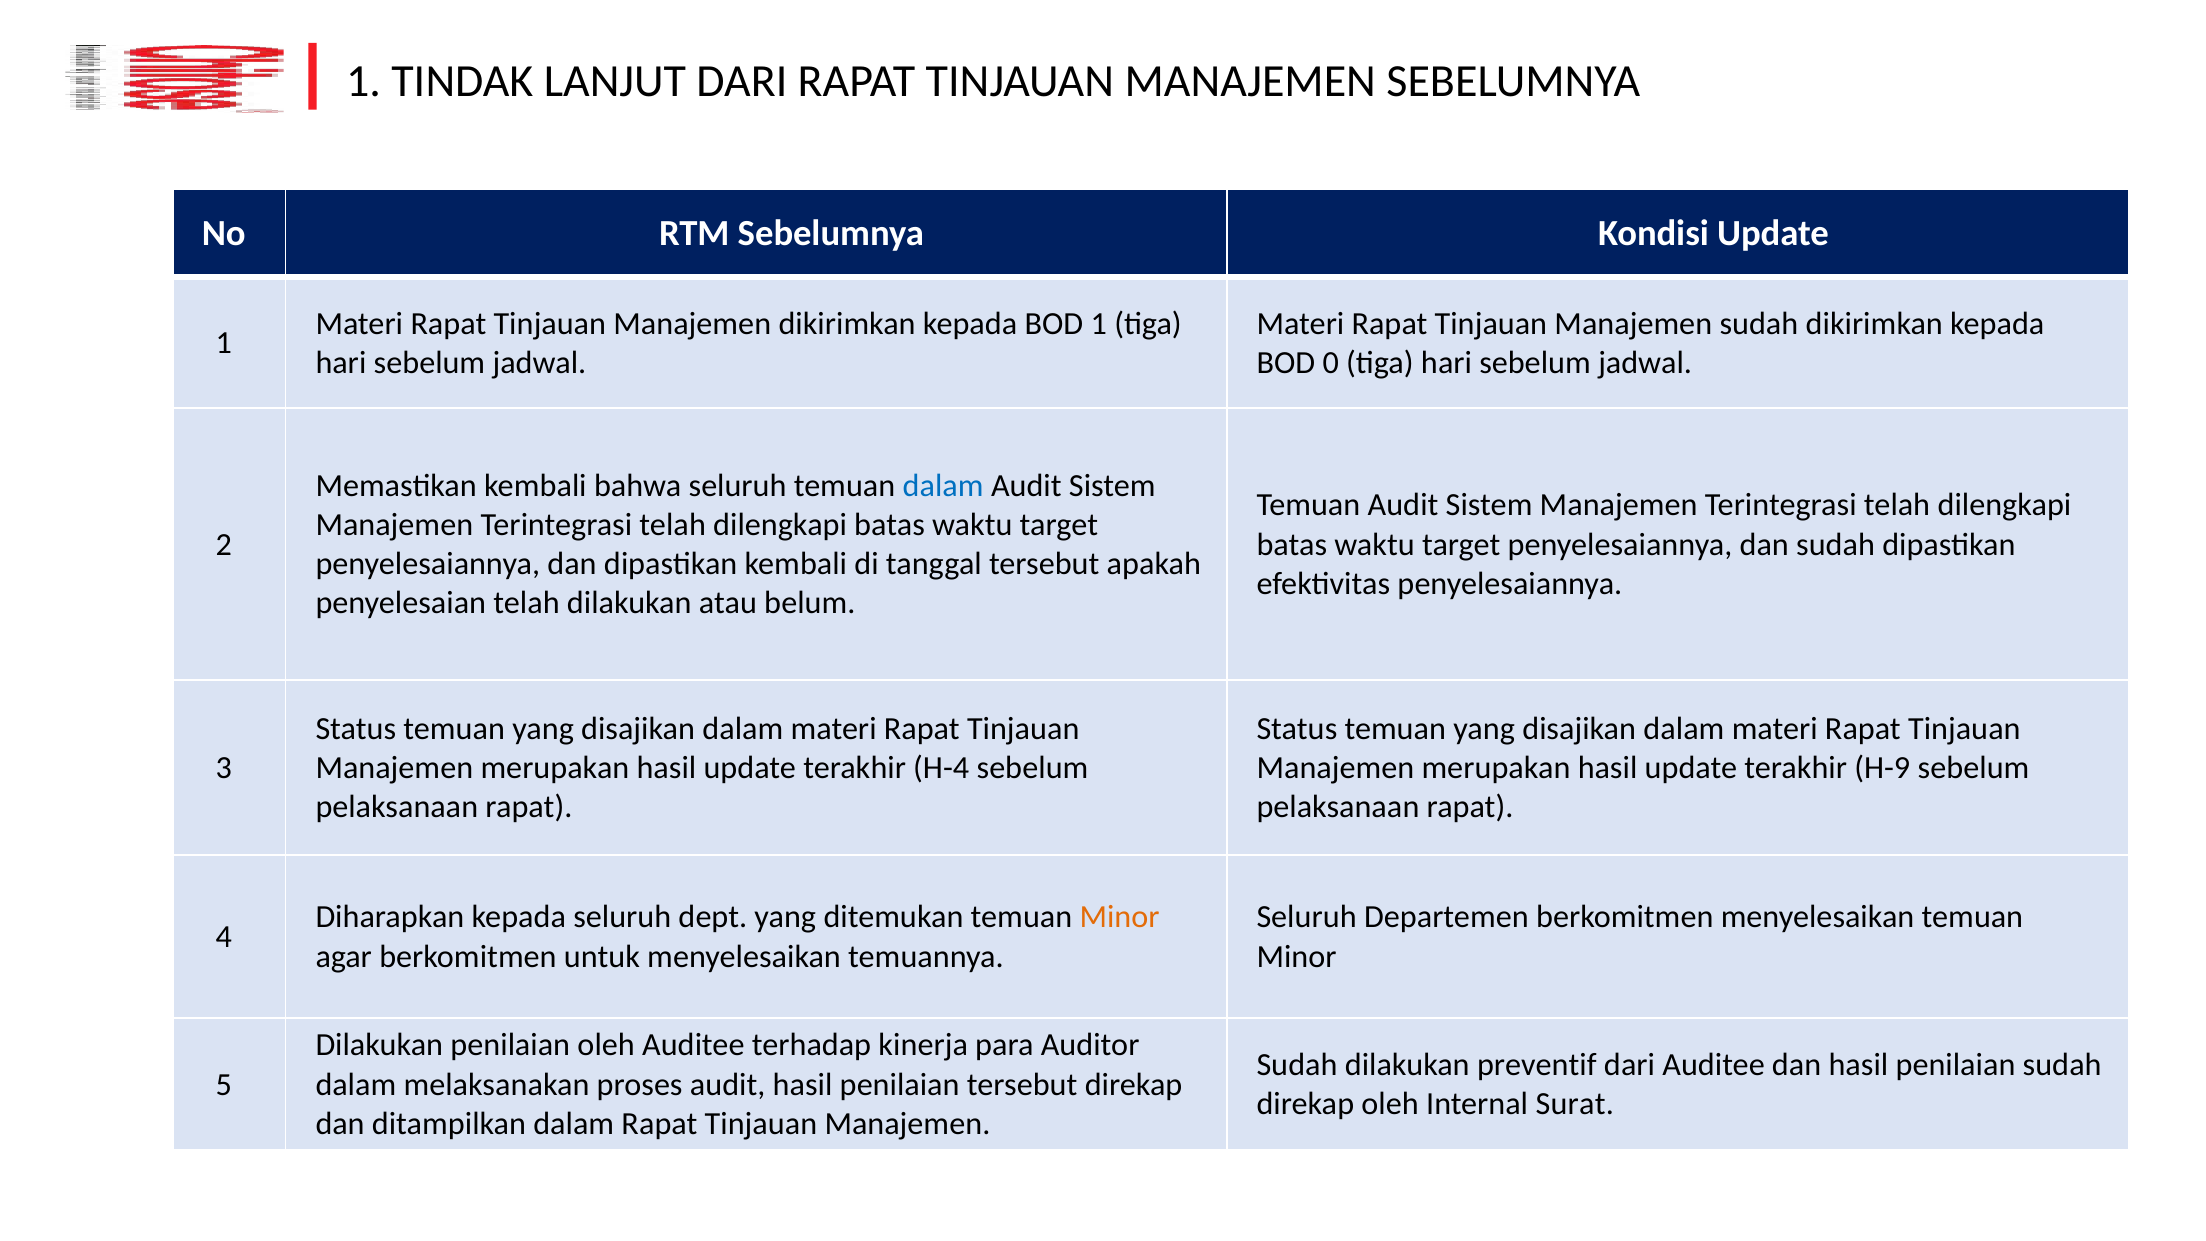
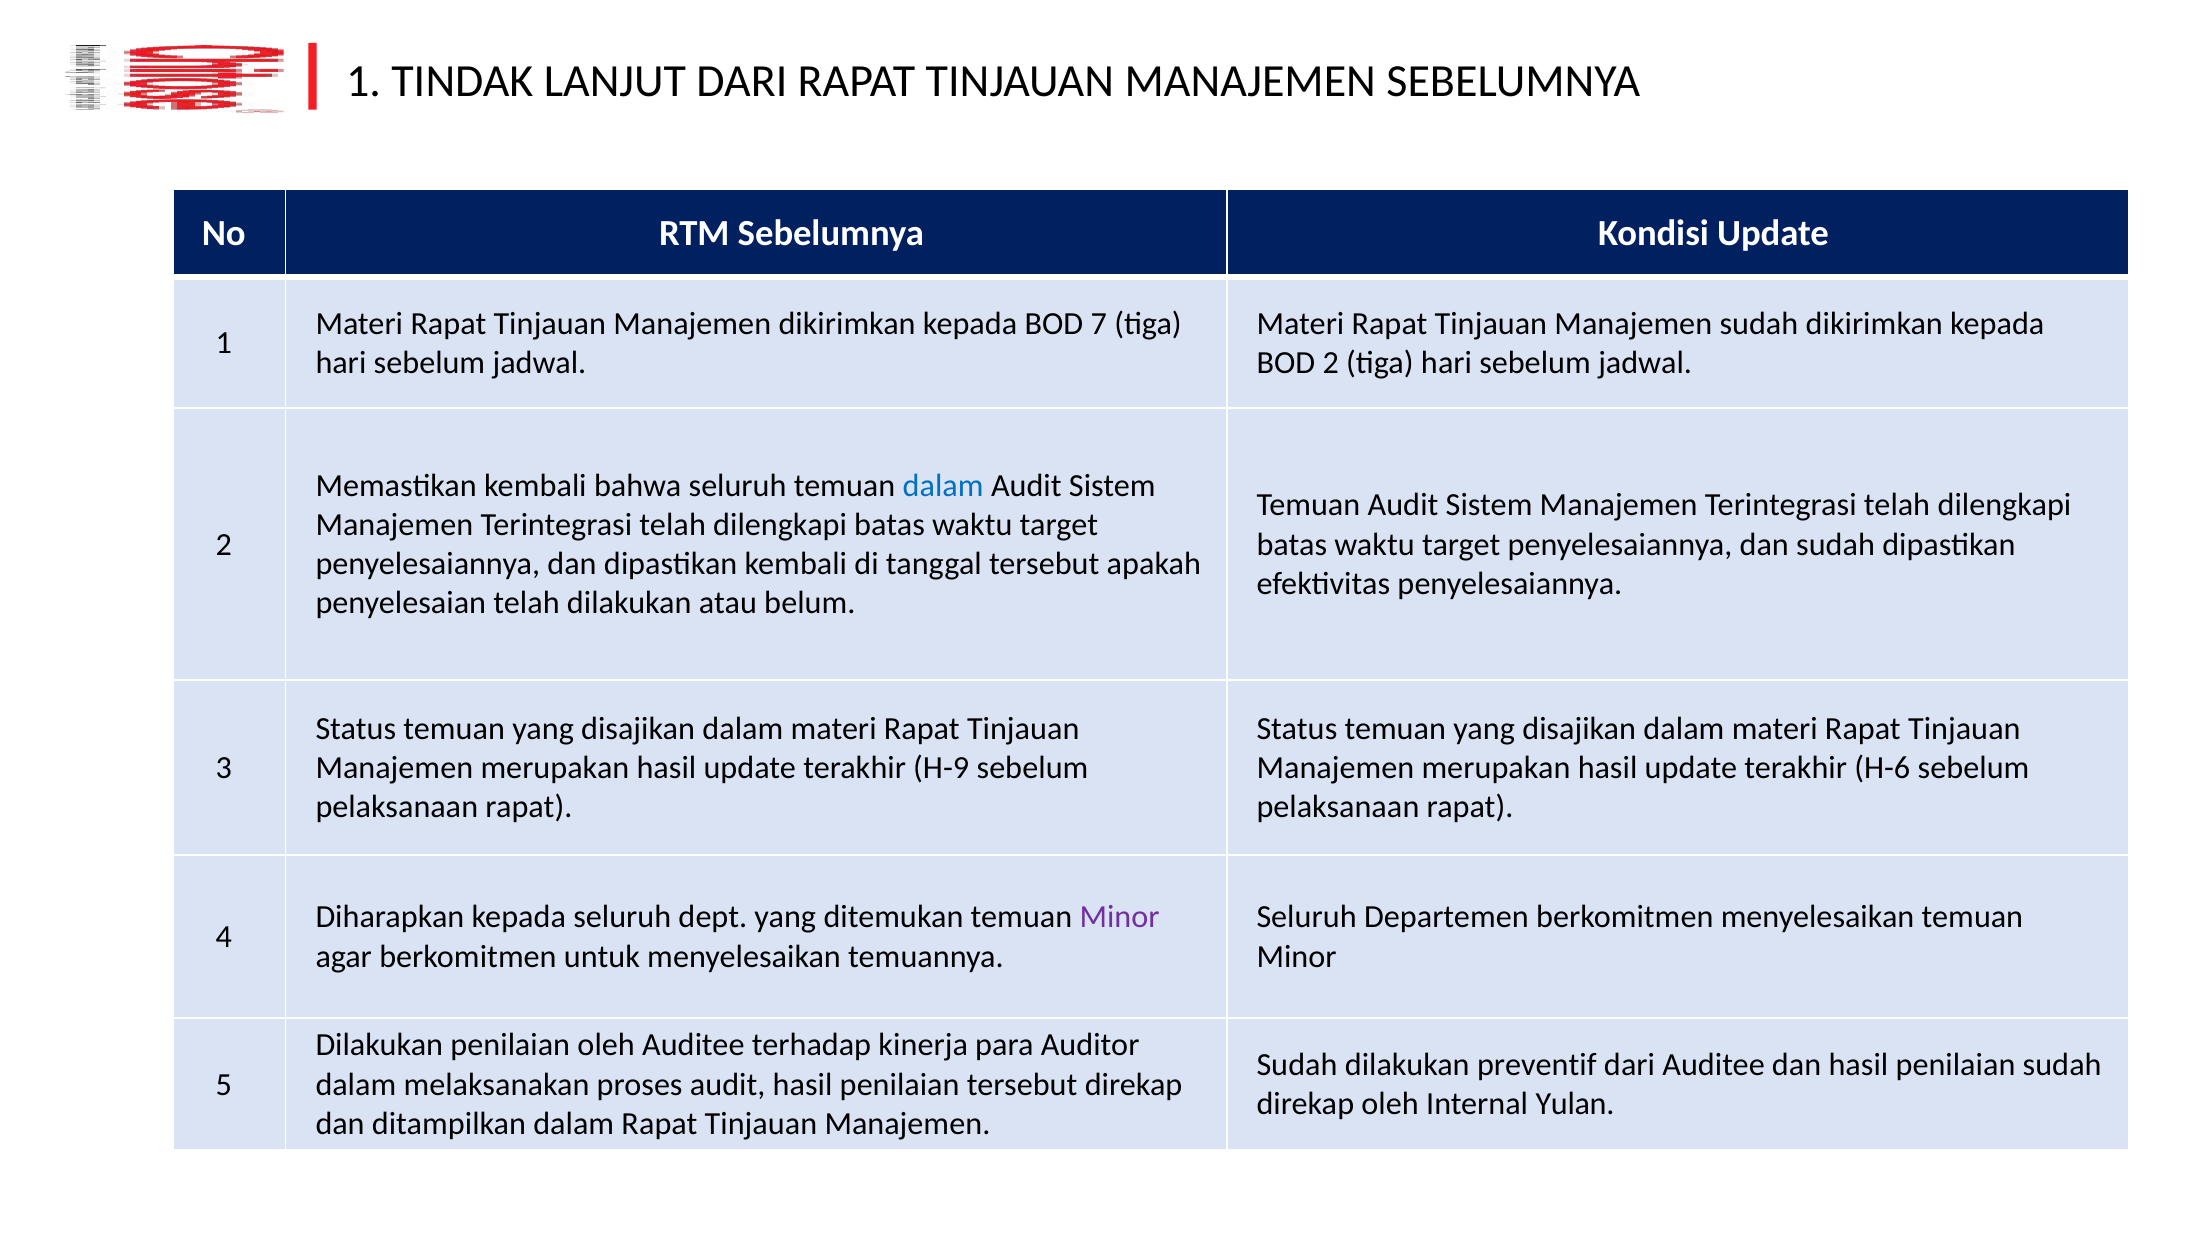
BOD 1: 1 -> 7 (1099, 323)
BOD 0: 0 -> 2 (1331, 363)
H-4: H-4 -> H-9 (941, 768)
H-9: H-9 -> H-6 (1882, 768)
Minor colour: orange -> purple (1120, 917)
Surat: Surat -> Yulan (1575, 1104)
